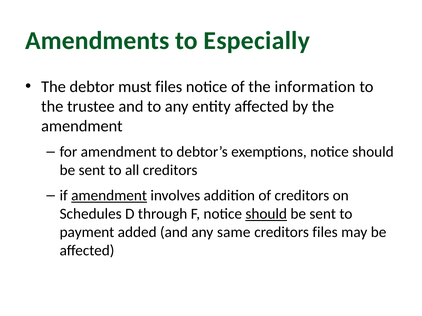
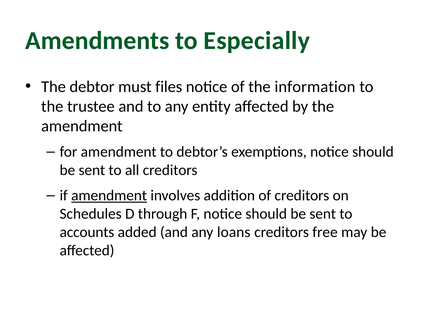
should underline: present -> none (266, 214)
payment: payment -> accounts (87, 233)
same: same -> loans (234, 233)
creditors files: files -> free (325, 233)
